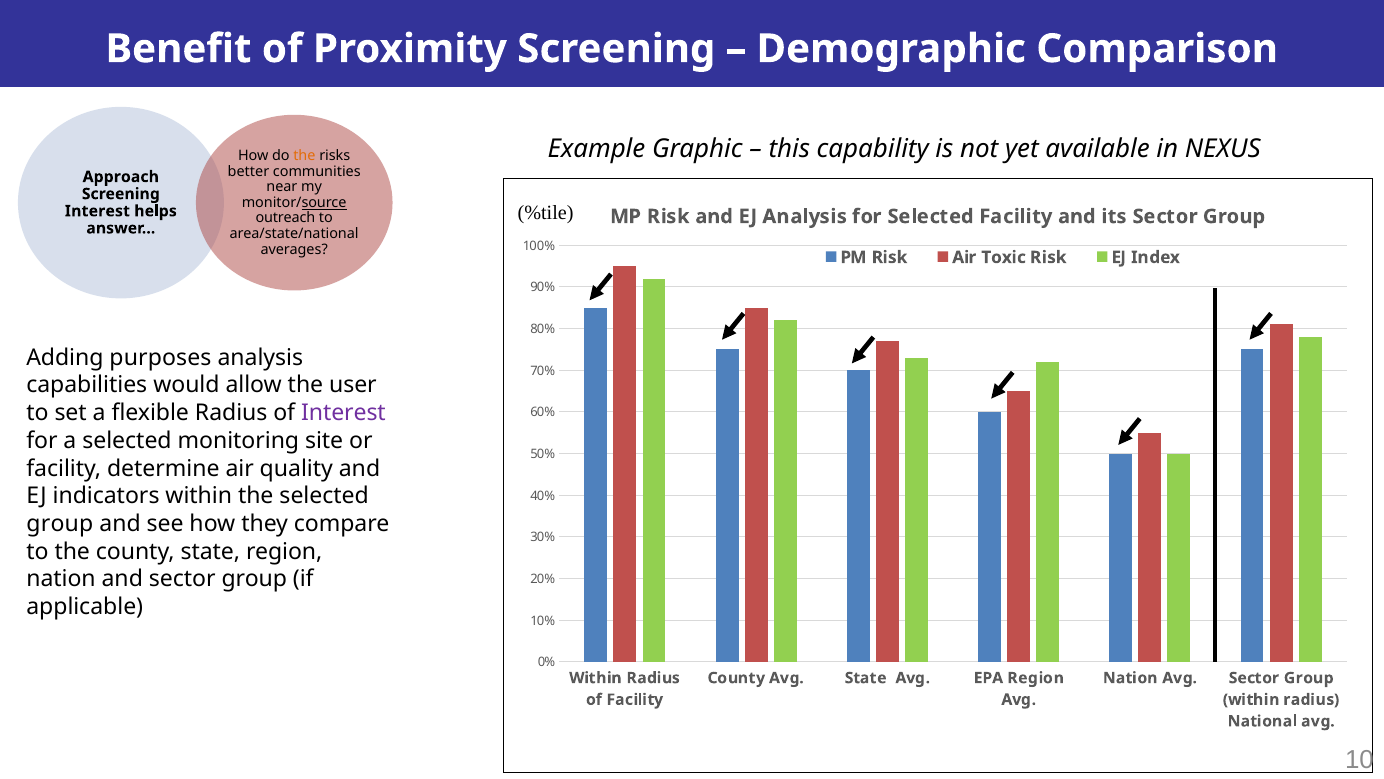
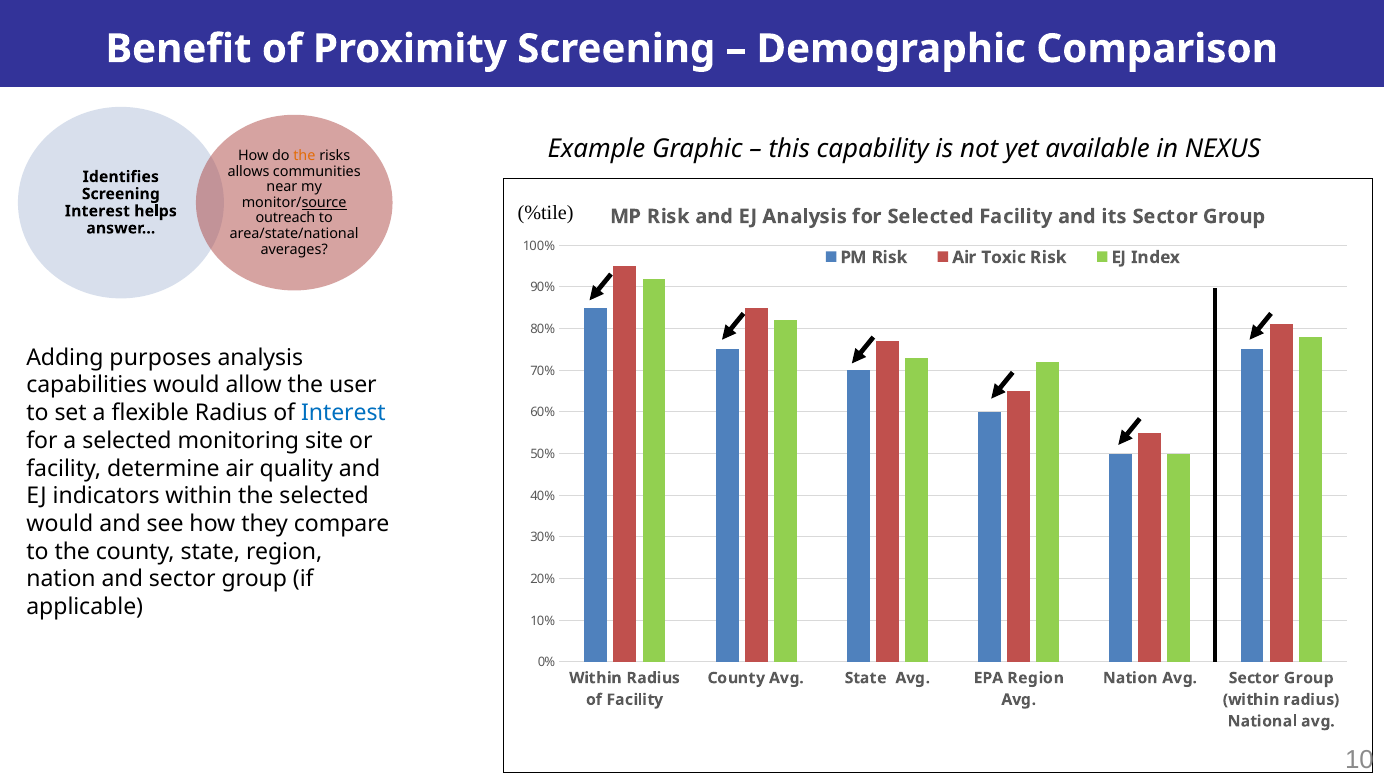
better: better -> allows (249, 171)
Approach: Approach -> Identifies (121, 177)
Interest colour: purple -> blue (343, 413)
group: group -> would (60, 523)
